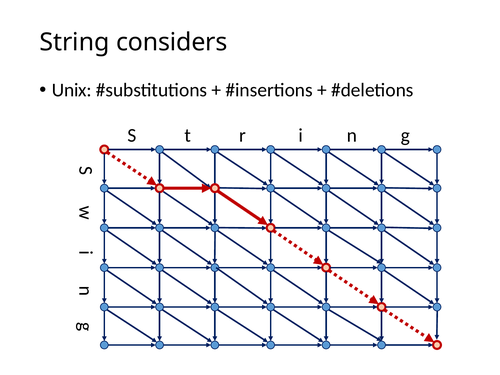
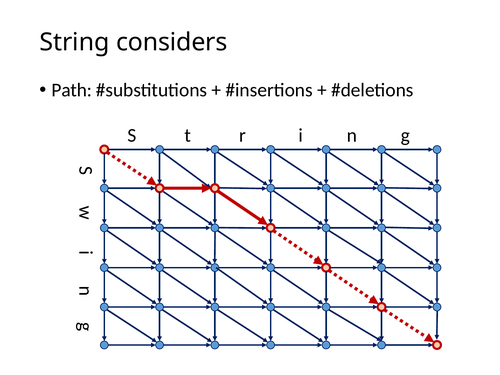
Unix: Unix -> Path (72, 90)
